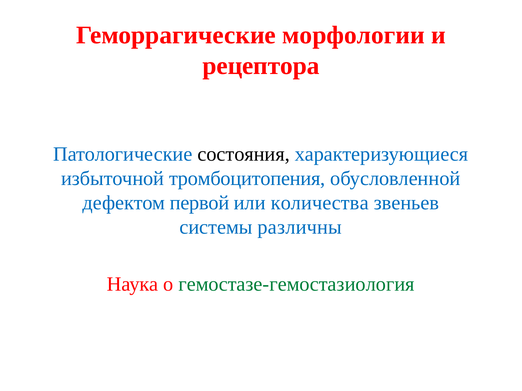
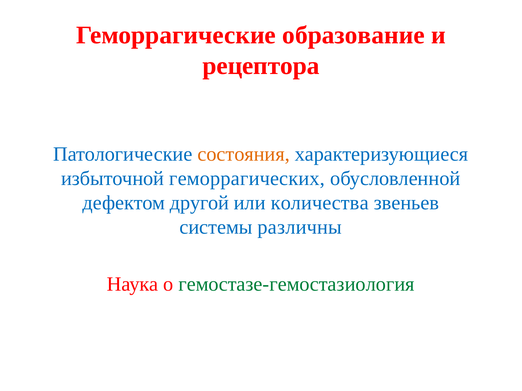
морфологии: морфологии -> образование (354, 35)
состояния colour: black -> orange (244, 154)
тромбоцитопения: тромбоцитопения -> геморрагических (247, 179)
первой: первой -> другой (199, 203)
